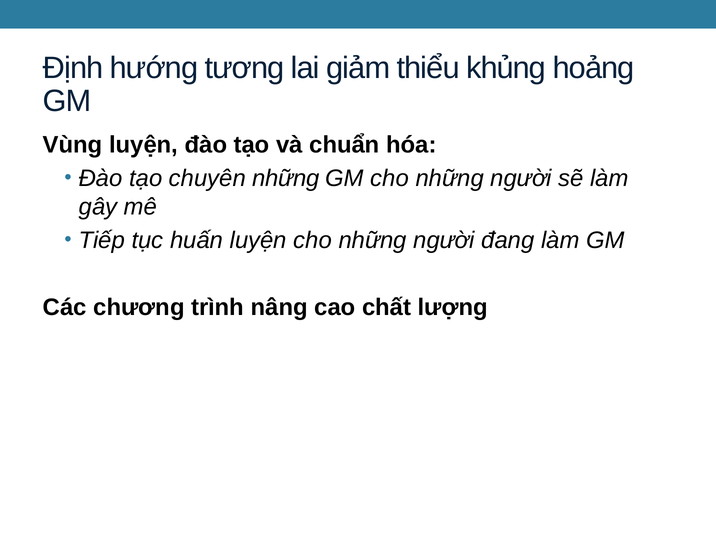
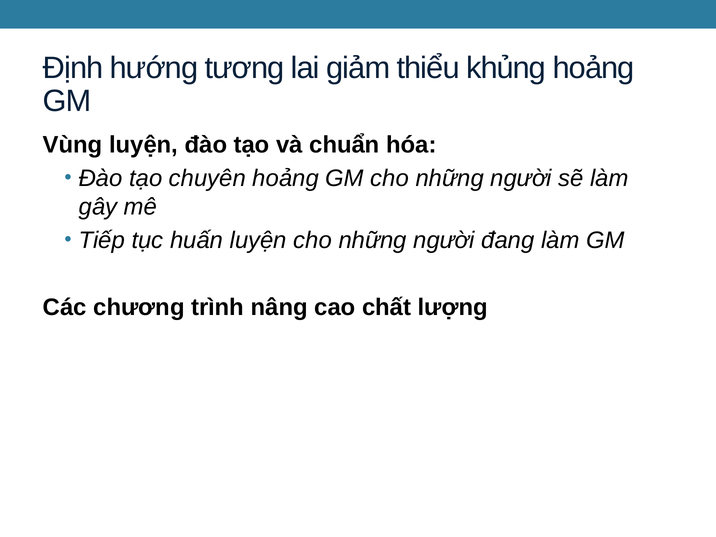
chuyên những: những -> hoảng (286, 178)
